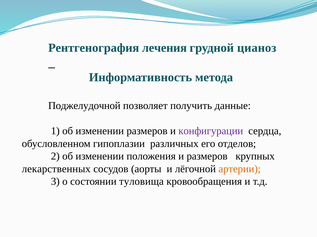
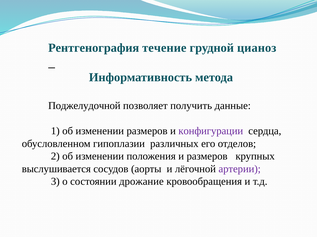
лечения: лечения -> течение (164, 48)
лекарственных: лекарственных -> выслушивается (56, 169)
артерии colour: orange -> purple (240, 169)
туловища: туловища -> дрожание (141, 182)
